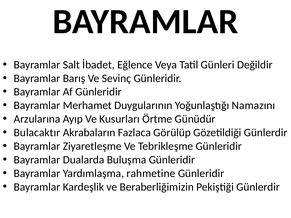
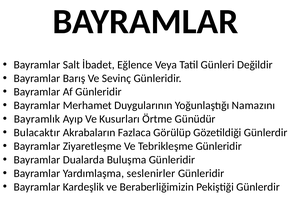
Arzularına: Arzularına -> Bayramlık (37, 119)
rahmetine: rahmetine -> seslenirler (151, 173)
